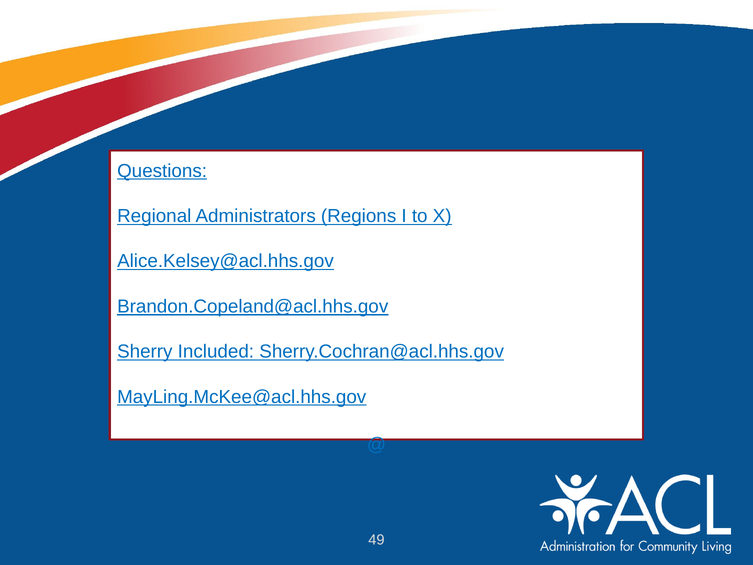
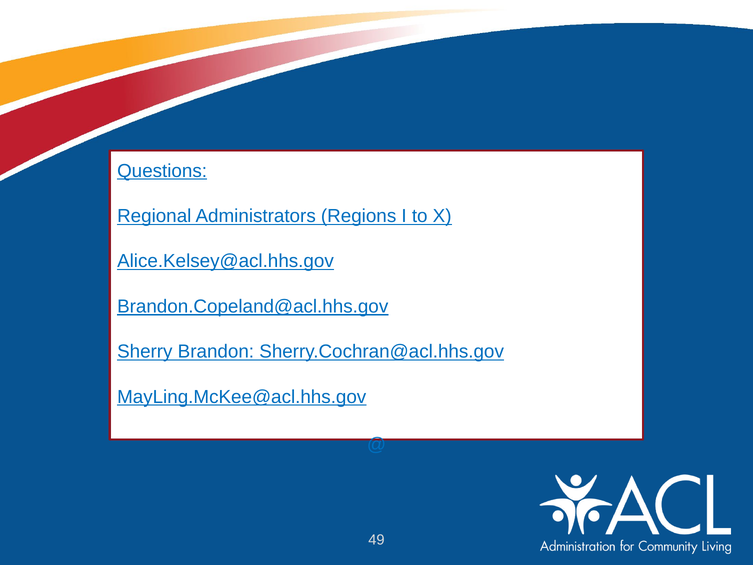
Included: Included -> Brandon (216, 351)
